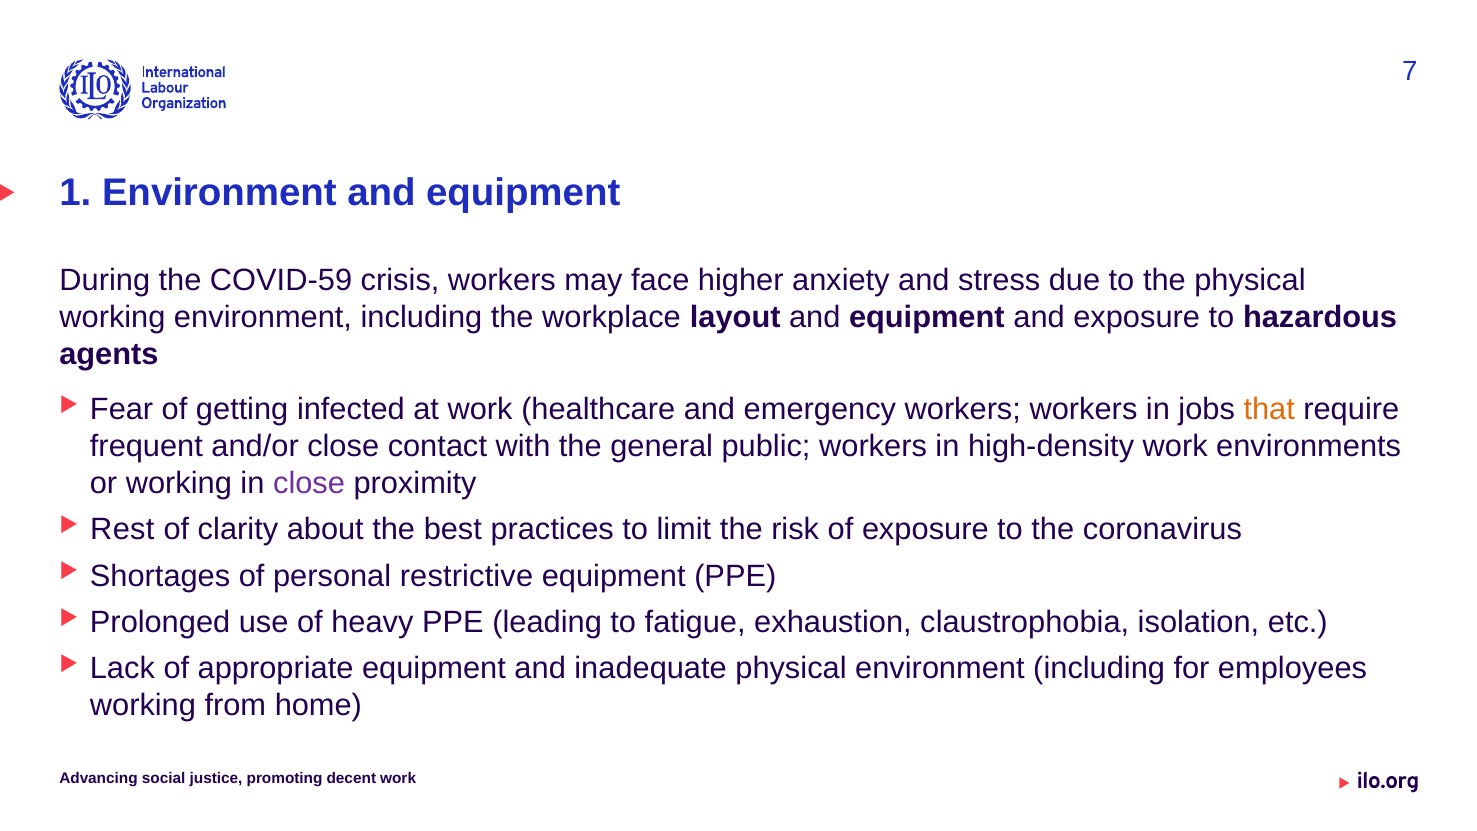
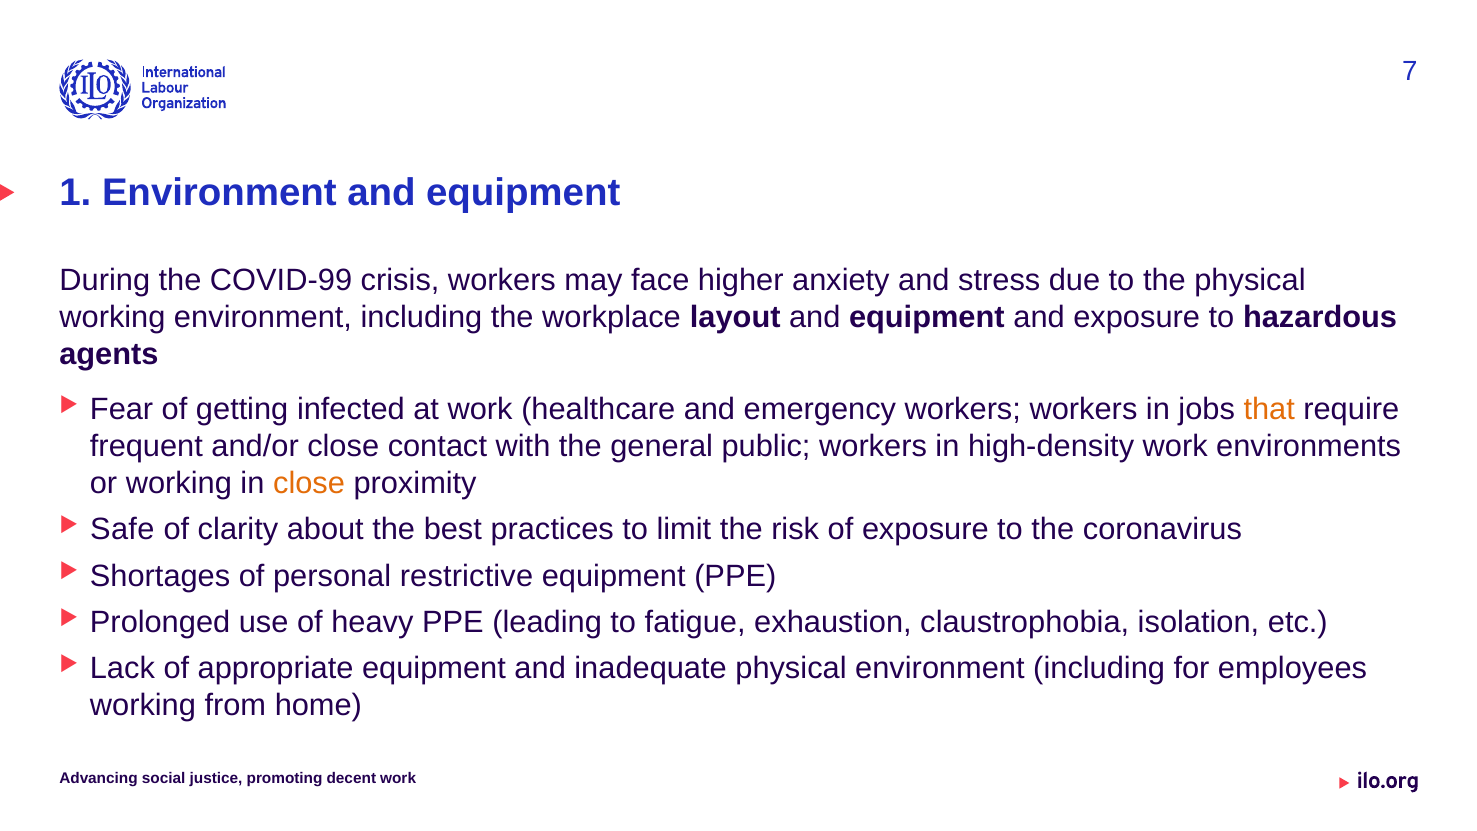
COVID-59: COVID-59 -> COVID-99 (281, 280)
close colour: purple -> orange (309, 483)
Rest: Rest -> Safe (122, 530)
